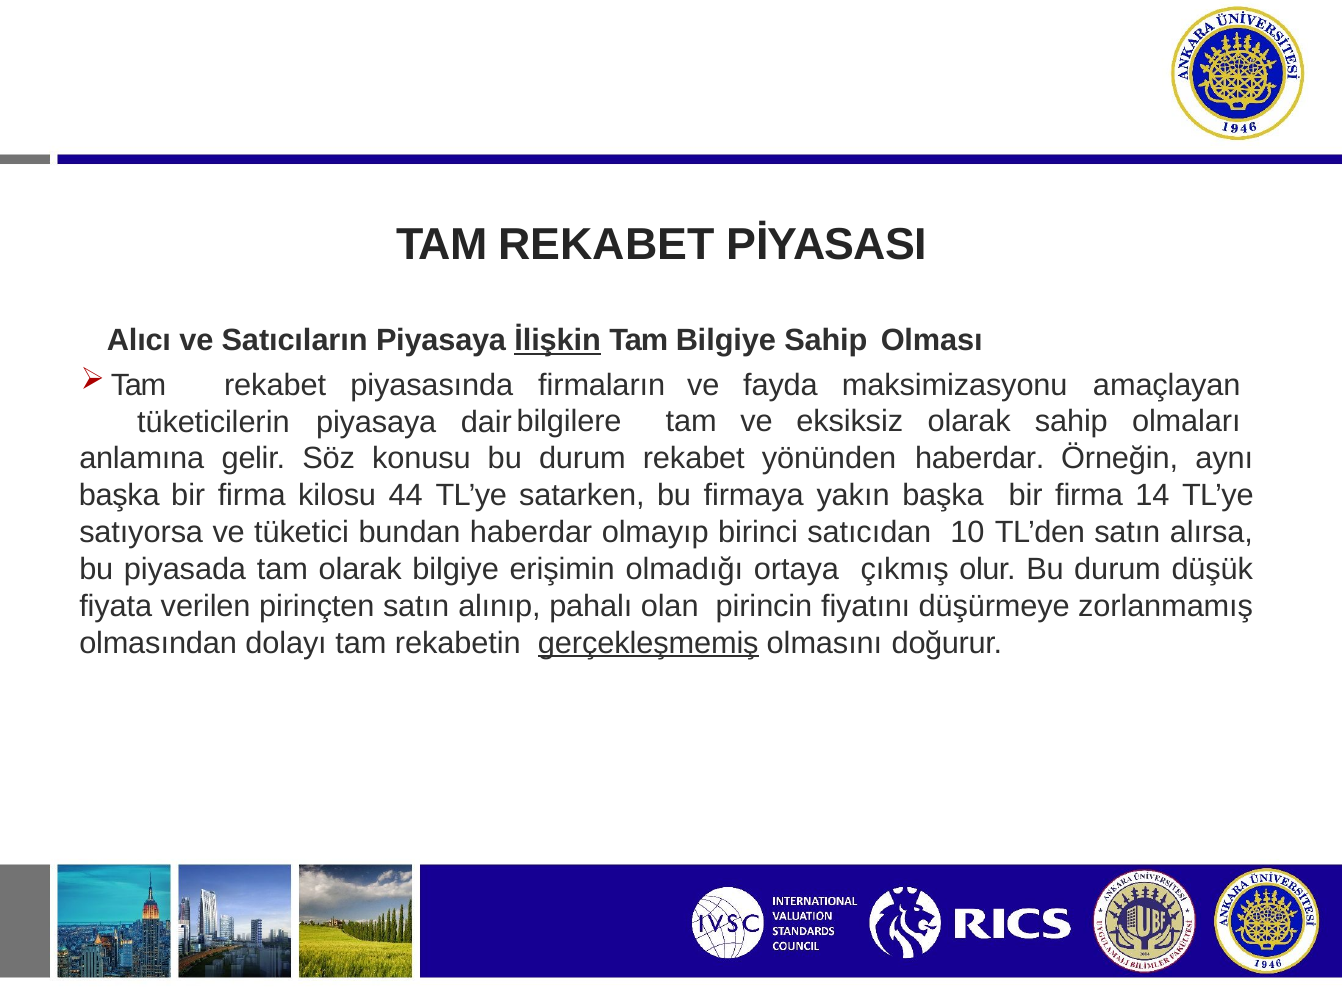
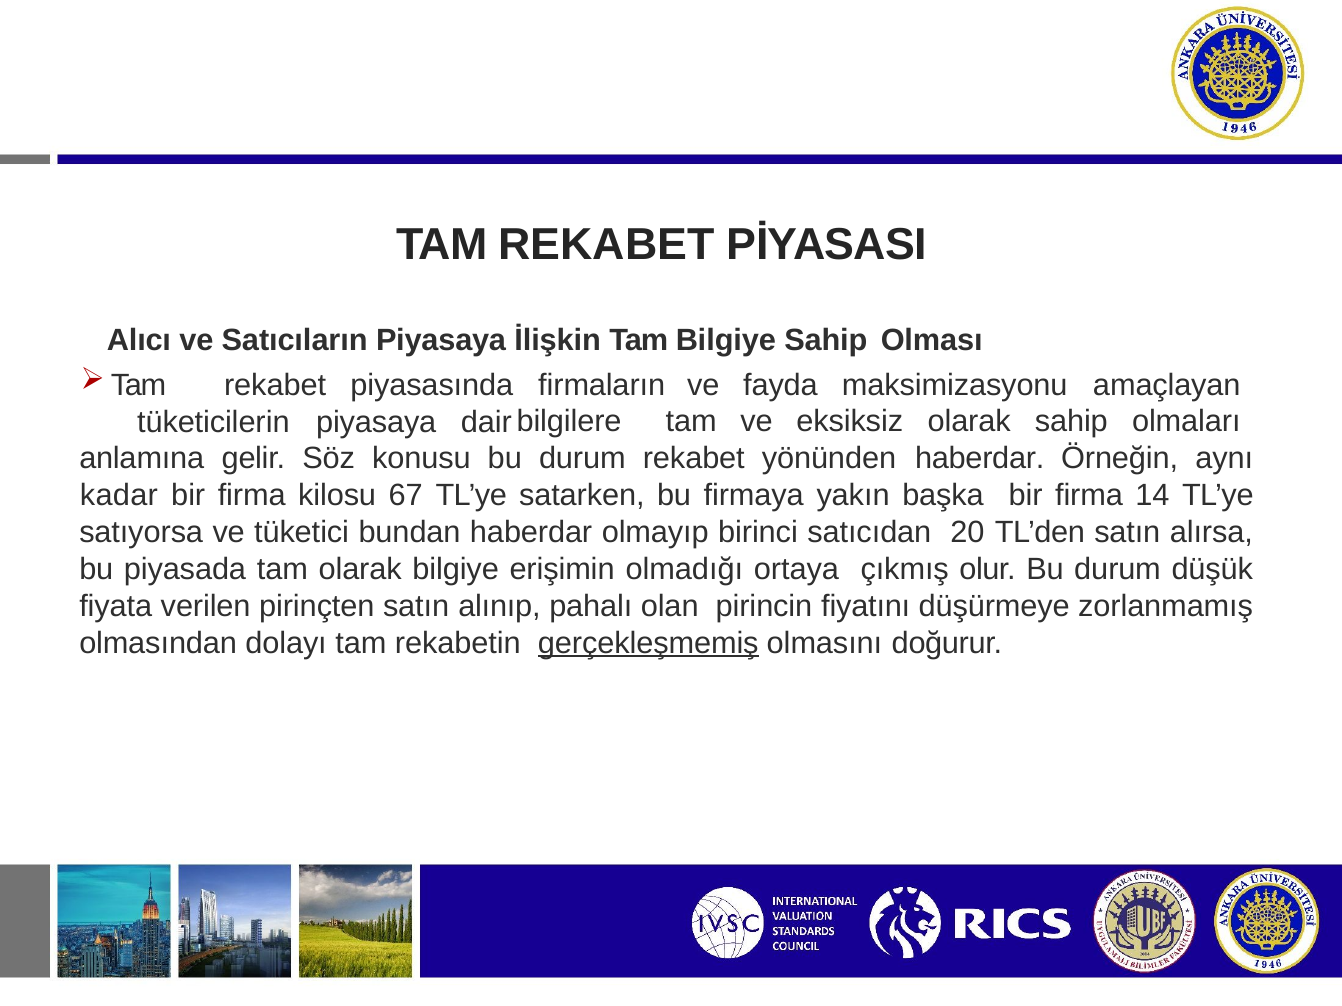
İlişkin underline: present -> none (558, 341)
başka: başka -> kadar (119, 496)
44: 44 -> 67 (406, 496)
10: 10 -> 20 (967, 533)
